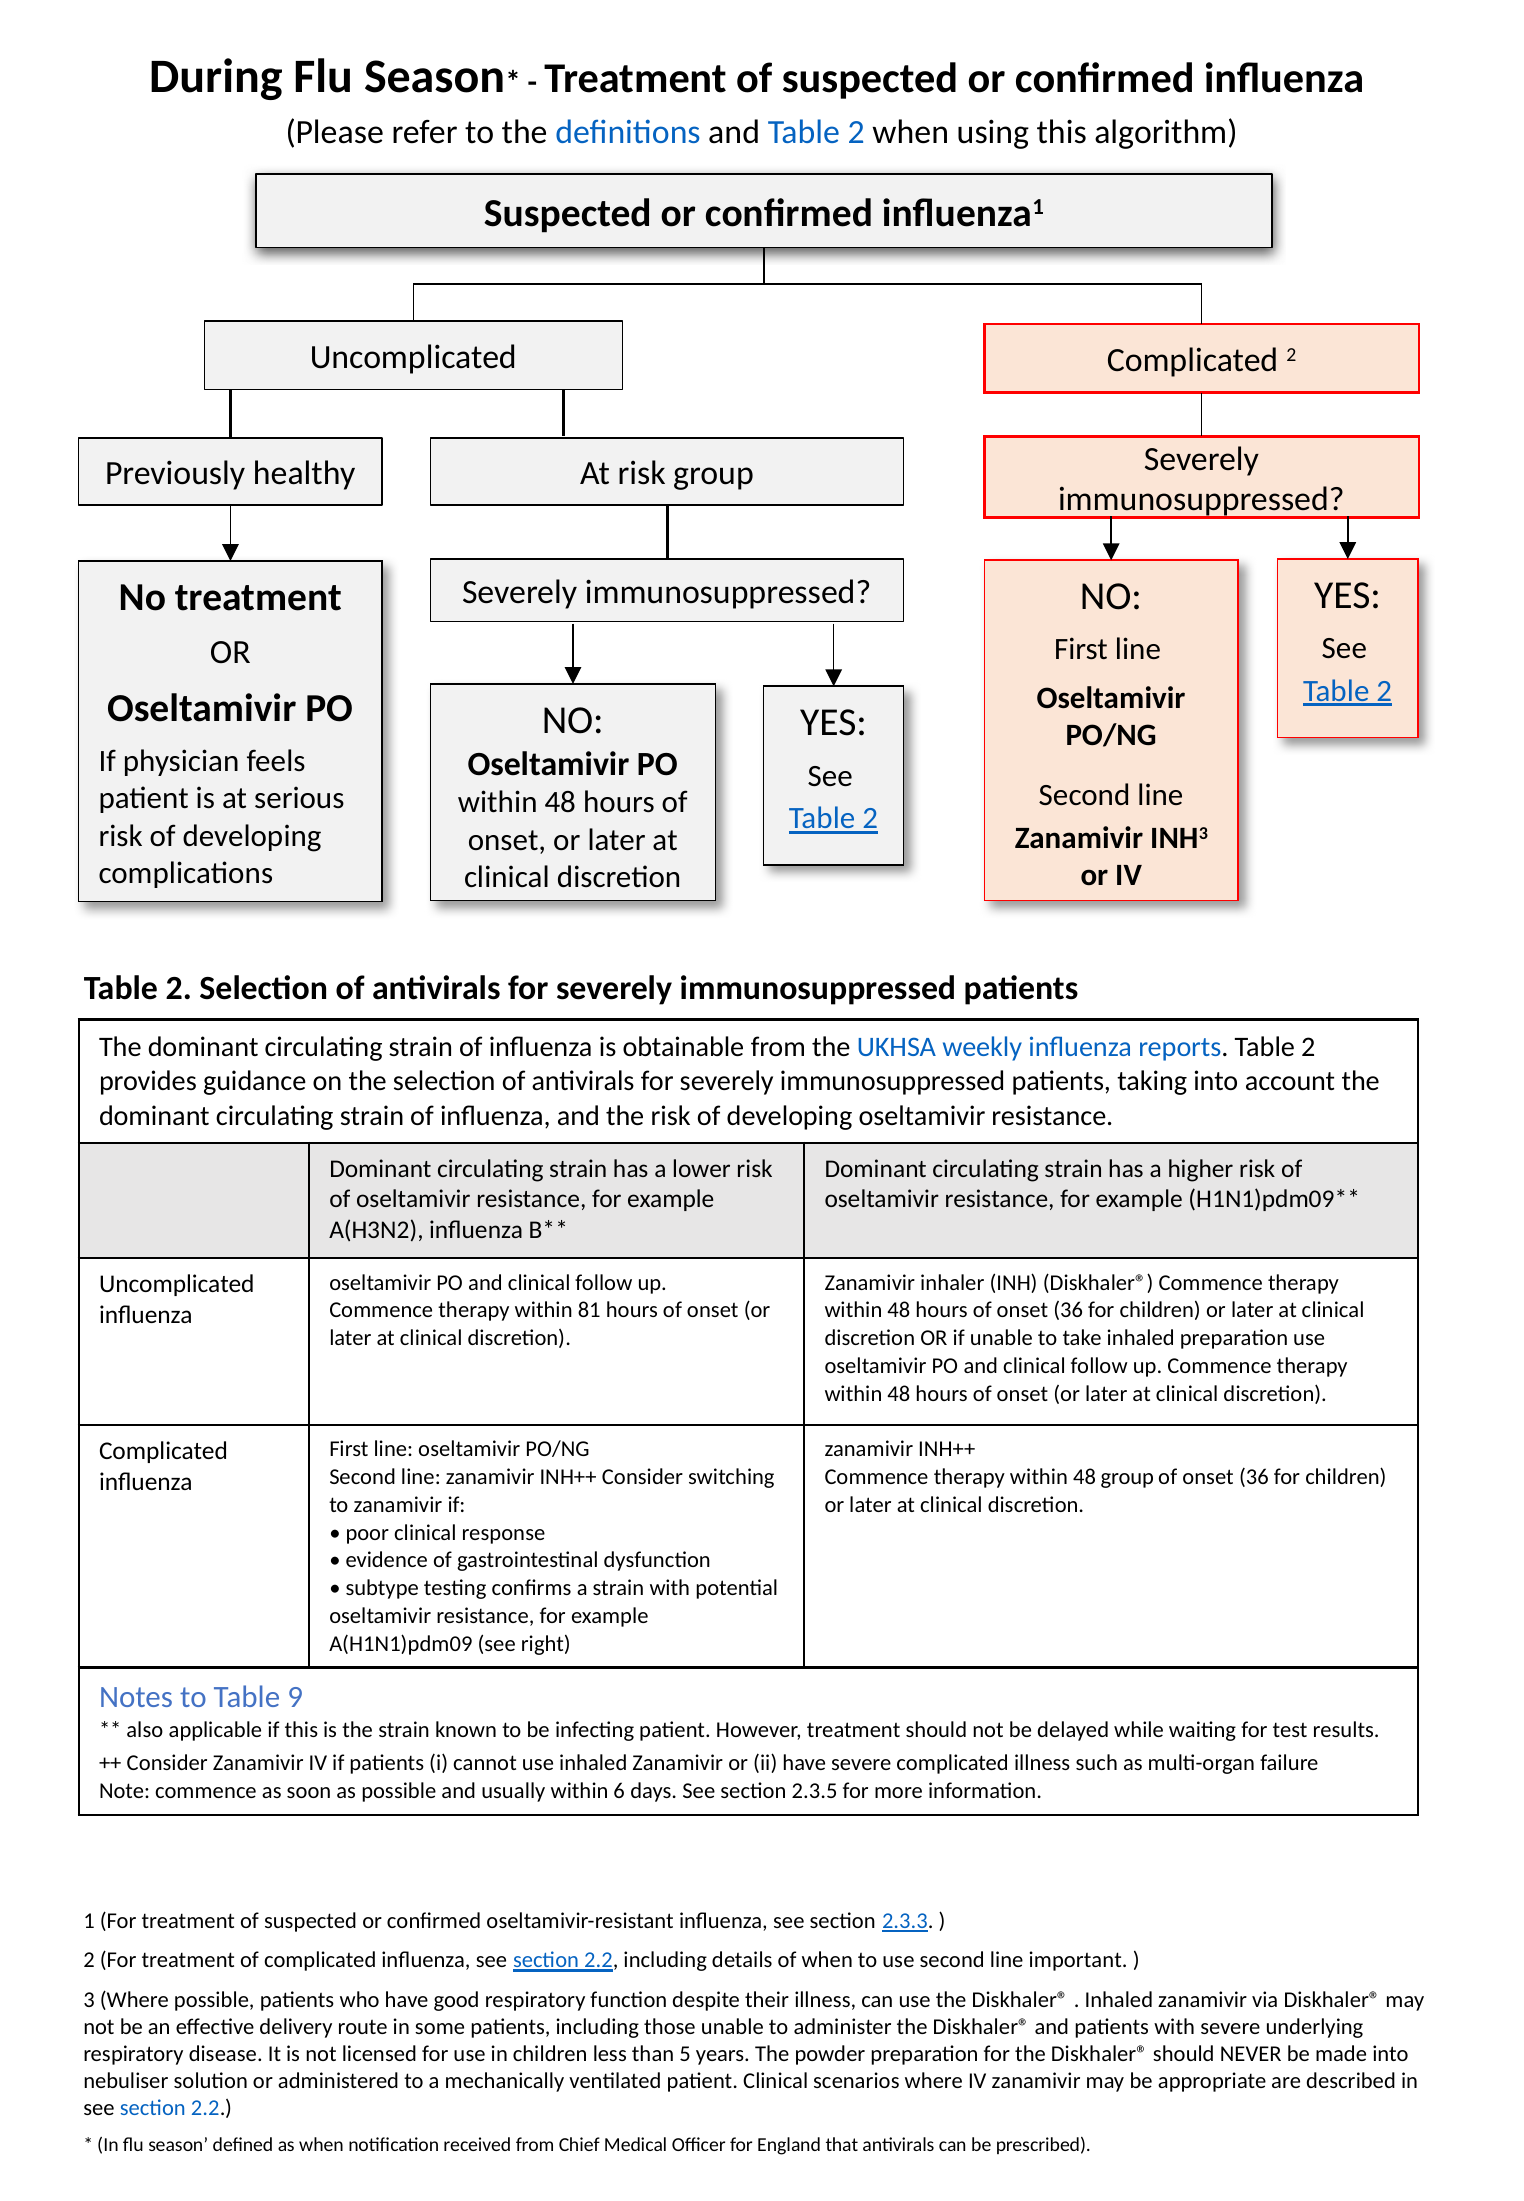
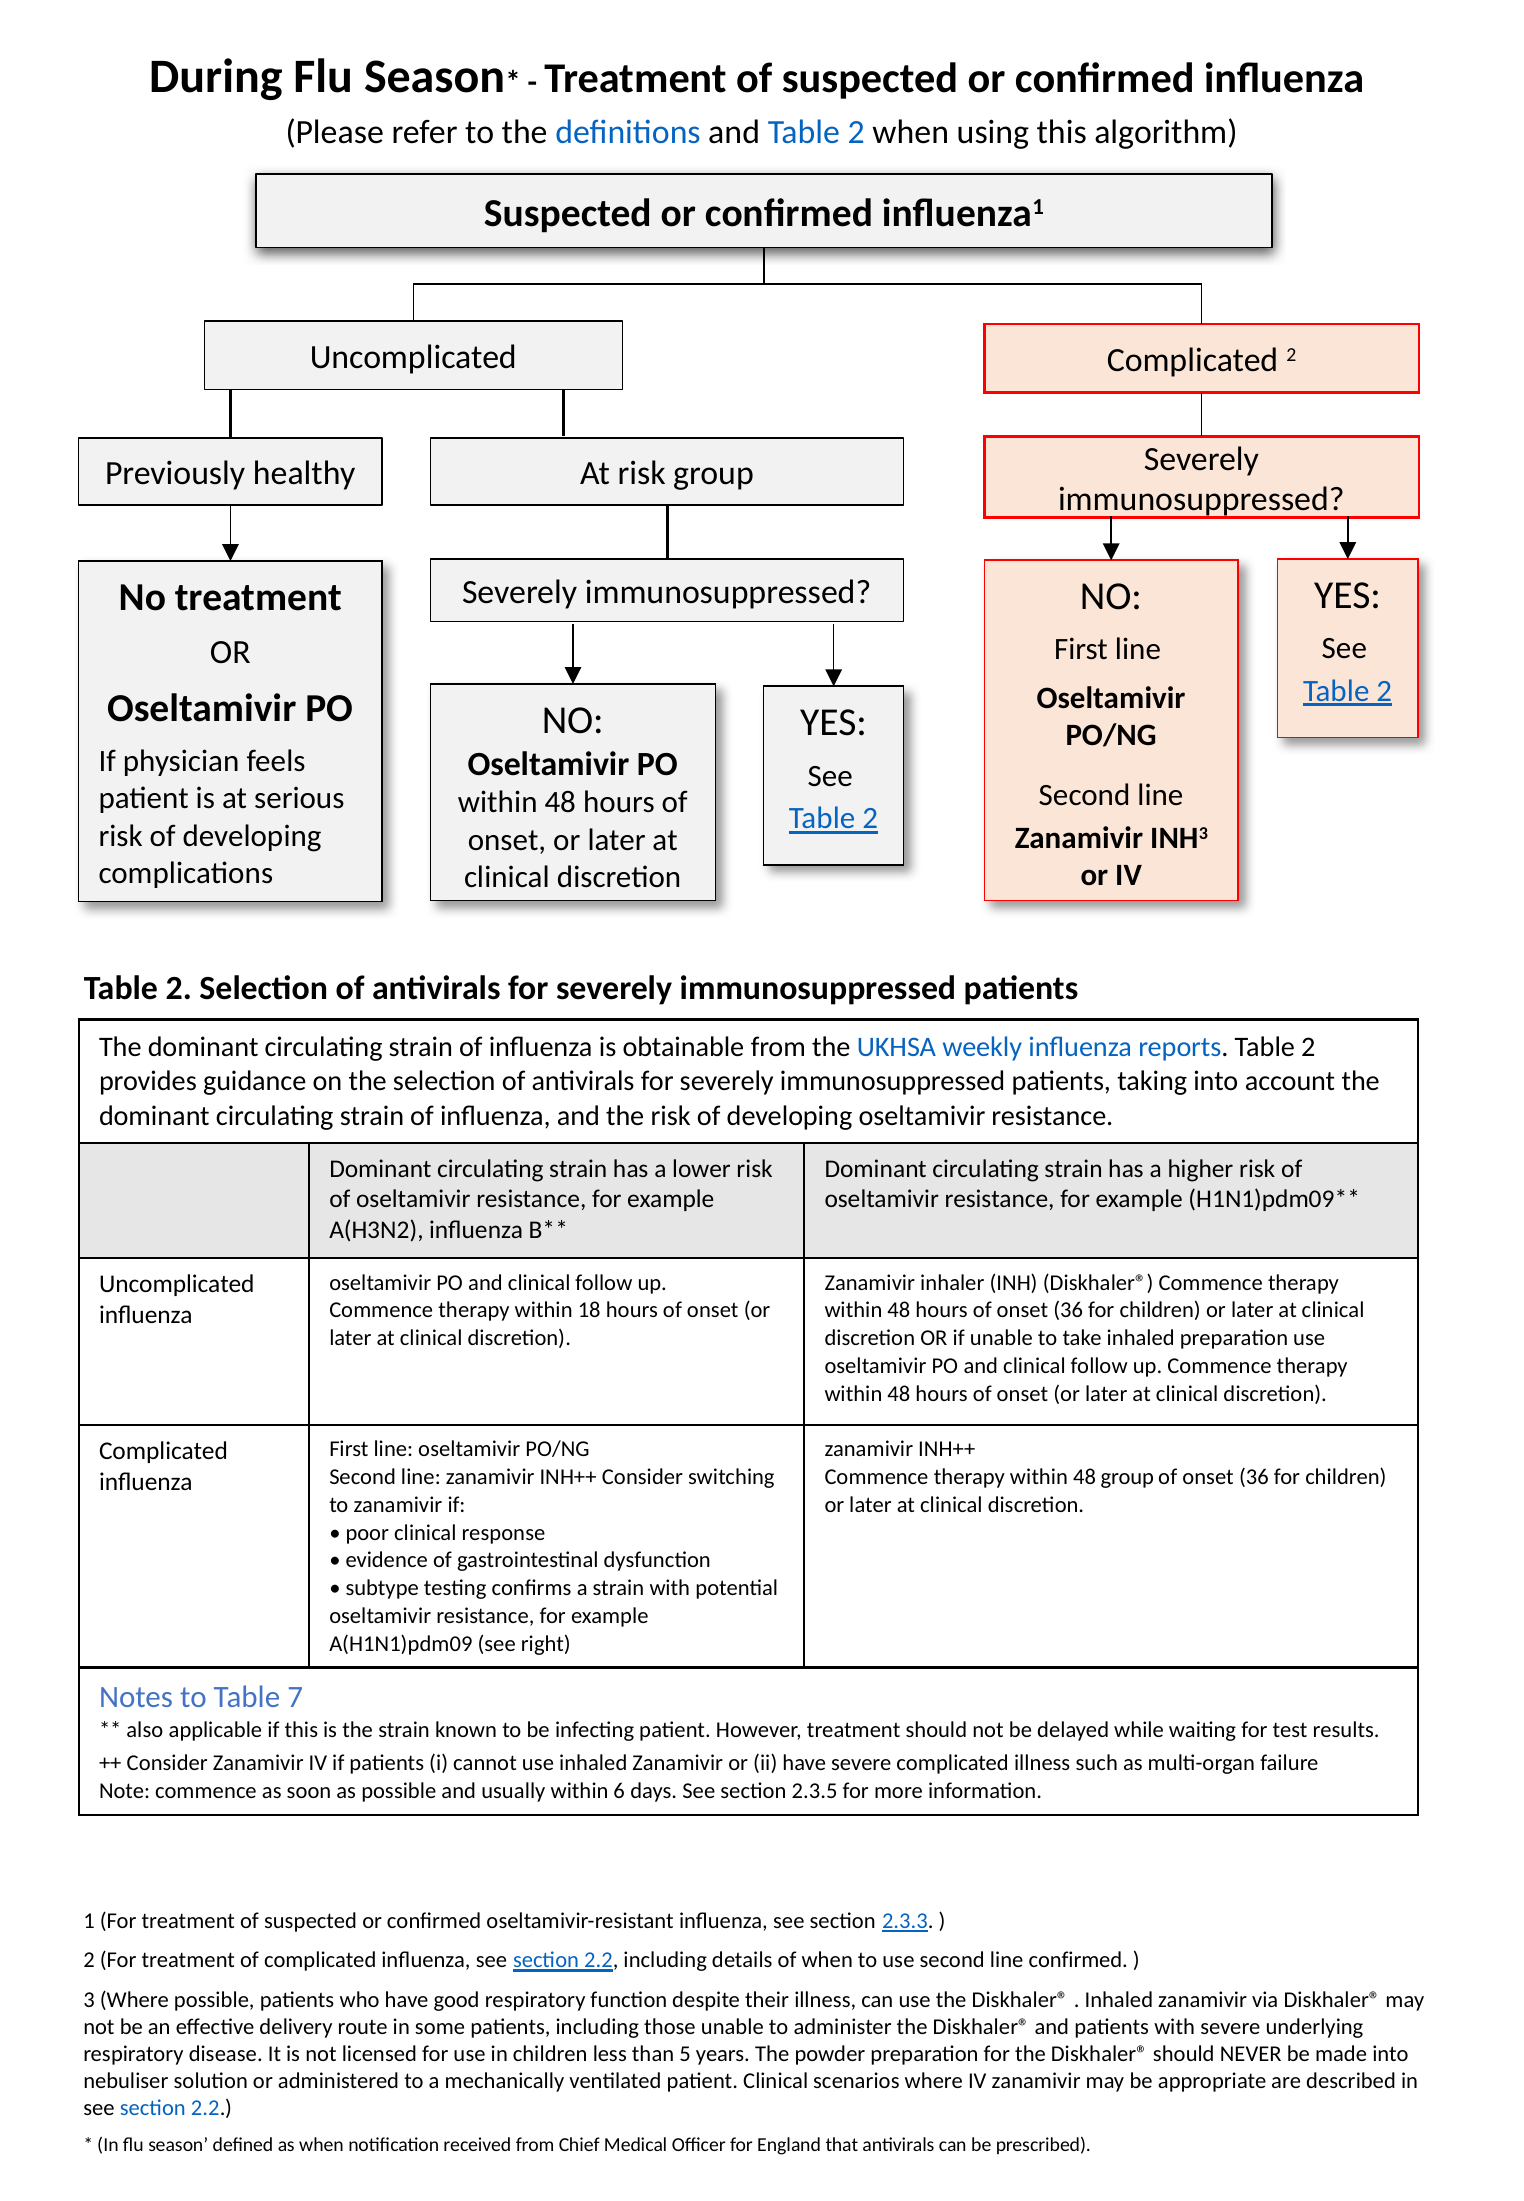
81: 81 -> 18 (589, 1311)
9: 9 -> 7 (295, 1697)
line important: important -> confirmed (1078, 1961)
